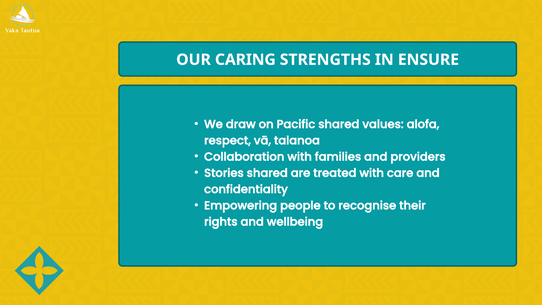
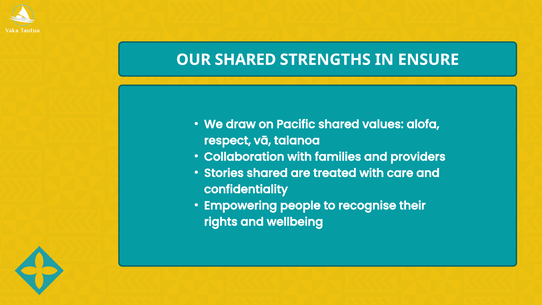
OUR CARING: CARING -> SHARED (245, 60)
